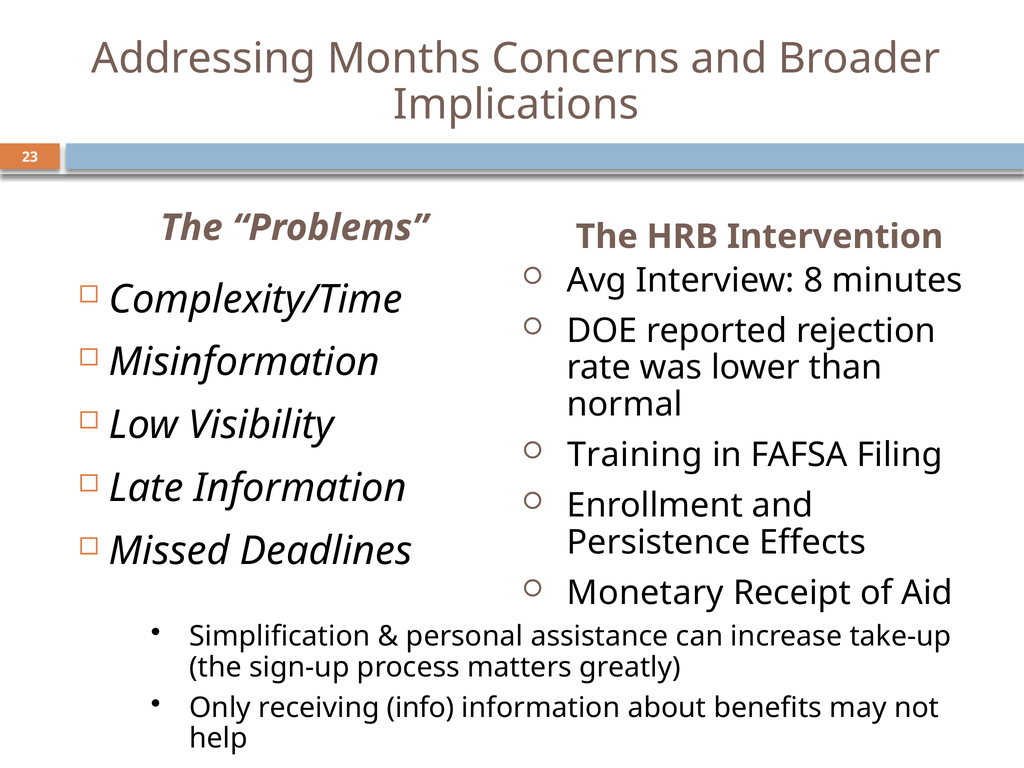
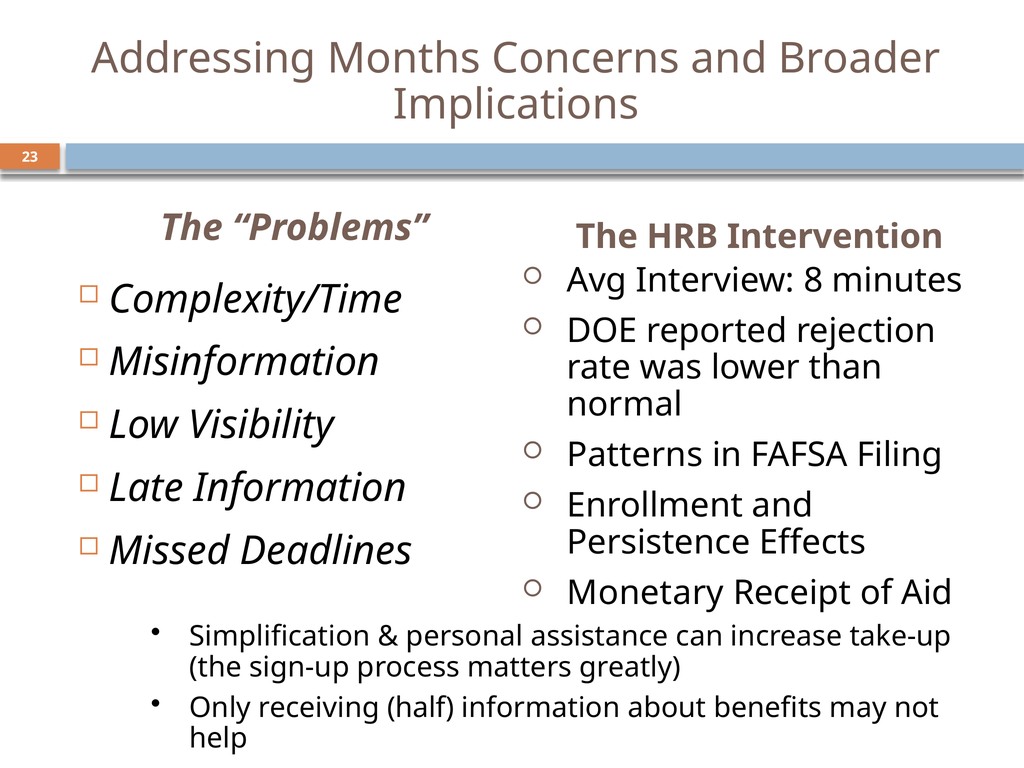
Training: Training -> Patterns (635, 455)
info: info -> half (421, 708)
